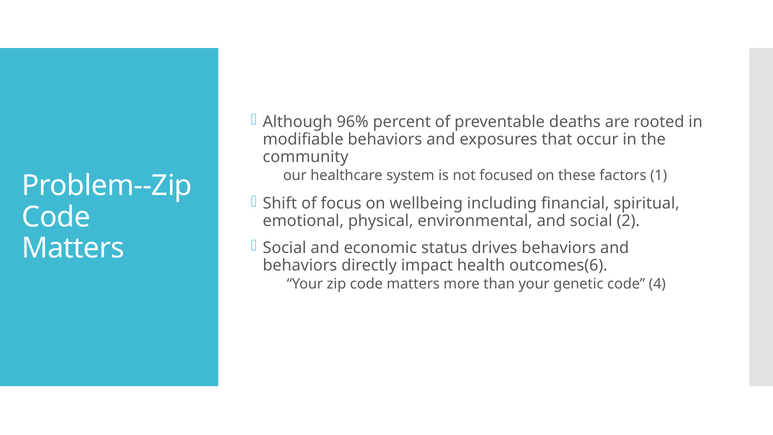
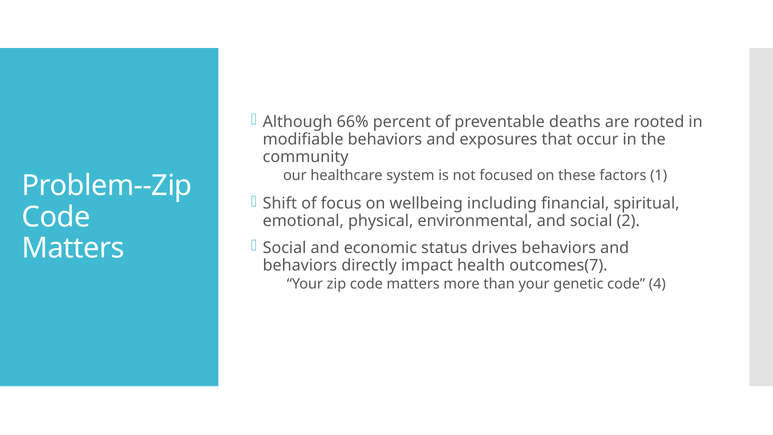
96%: 96% -> 66% (353, 122)
outcomes(6: outcomes(6 -> outcomes(7 (558, 265)
